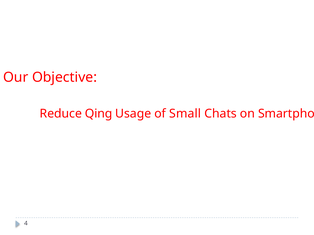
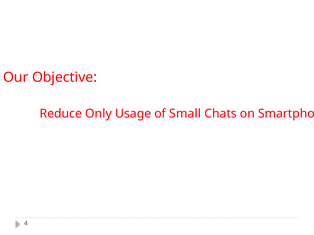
Qing: Qing -> Only (99, 114)
